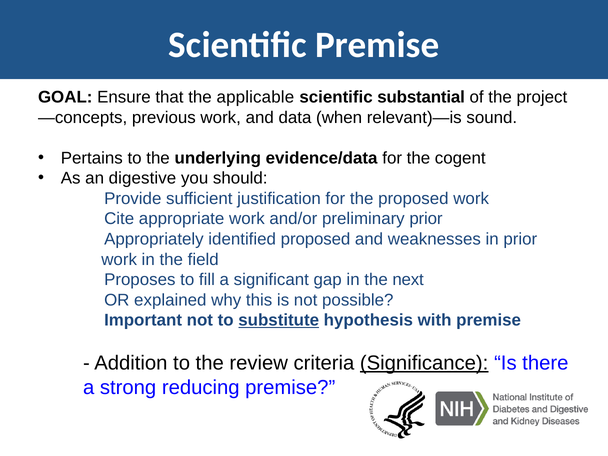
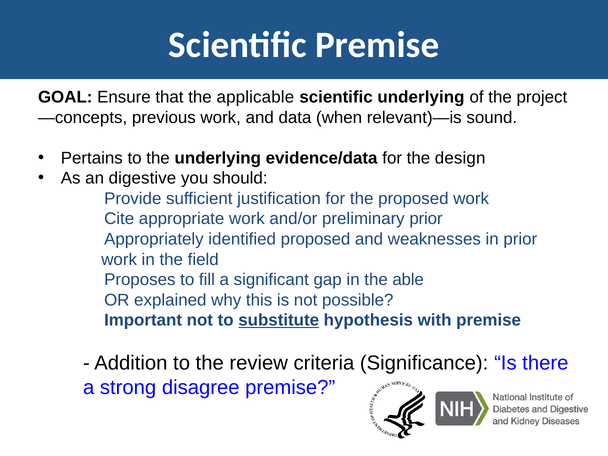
scientific substantial: substantial -> underlying (421, 97)
cogent: cogent -> design (460, 158)
next: next -> able (408, 280)
Significance underline: present -> none (424, 363)
reducing: reducing -> disagree (201, 387)
